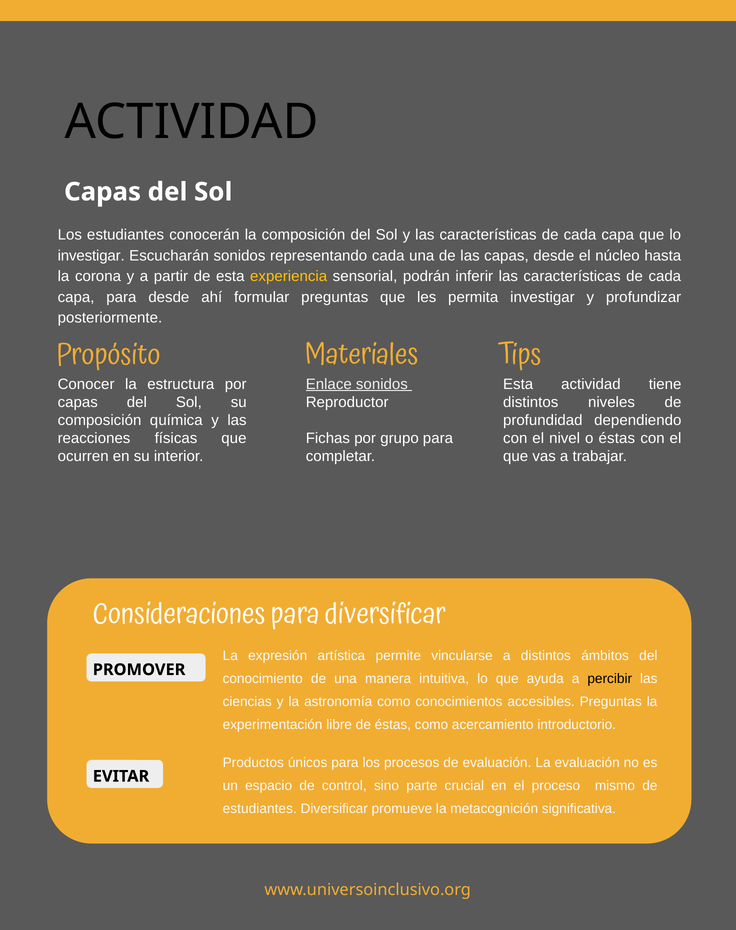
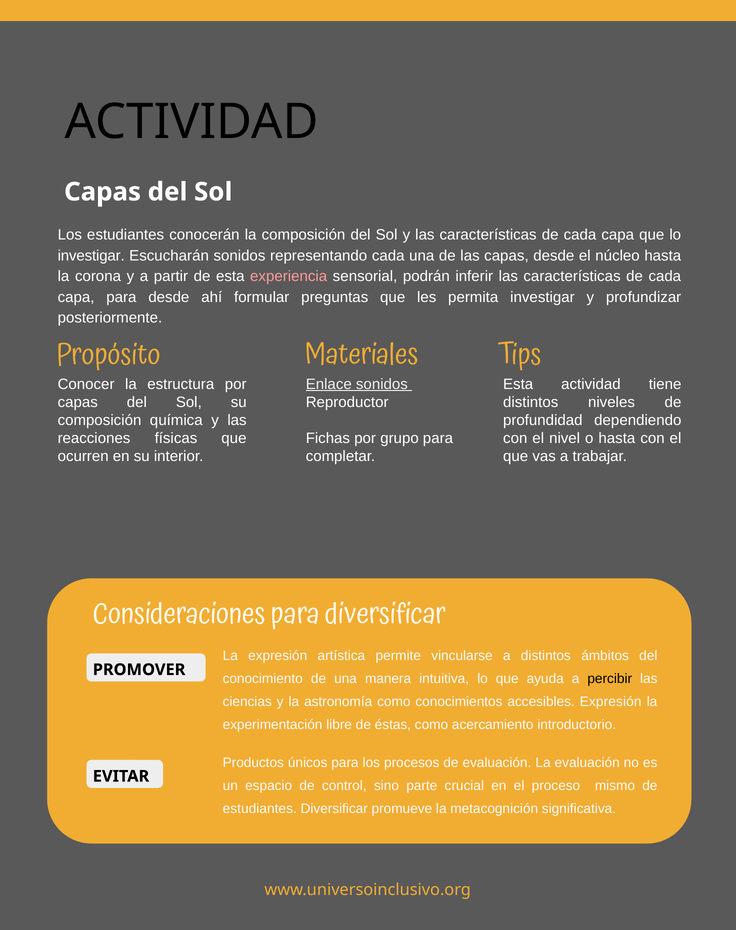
experiencia colour: yellow -> pink (289, 276)
o éstas: éstas -> hasta (617, 438)
accesibles Preguntas: Preguntas -> Expresión (611, 702)
